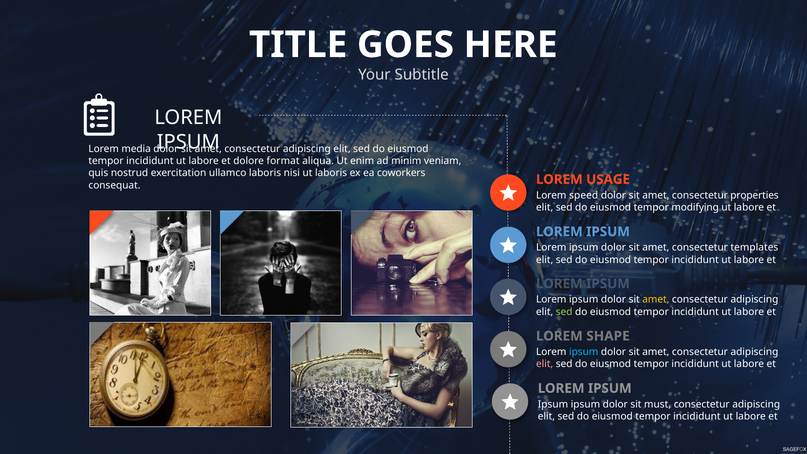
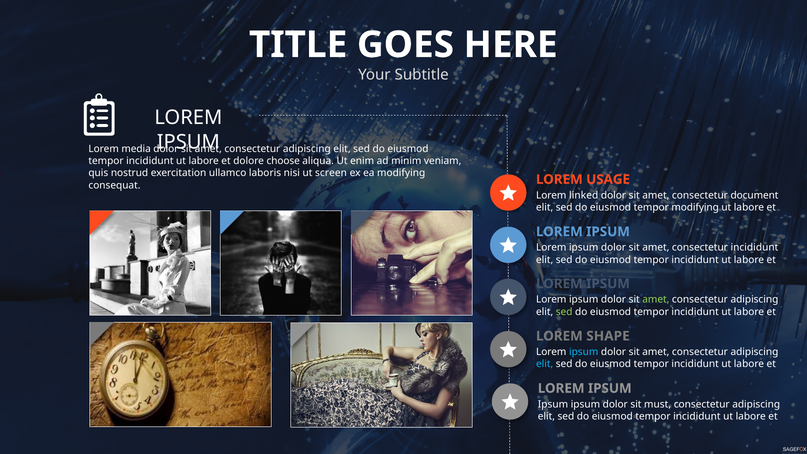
format: format -> choose (283, 161)
ut laboris: laboris -> screen (331, 173)
ea coworkers: coworkers -> modifying (401, 173)
speed: speed -> linked (584, 195)
properties: properties -> document (754, 195)
consectetur templates: templates -> incididunt (754, 248)
amet colour: yellow -> light green (656, 300)
elit colour: pink -> light blue (545, 364)
